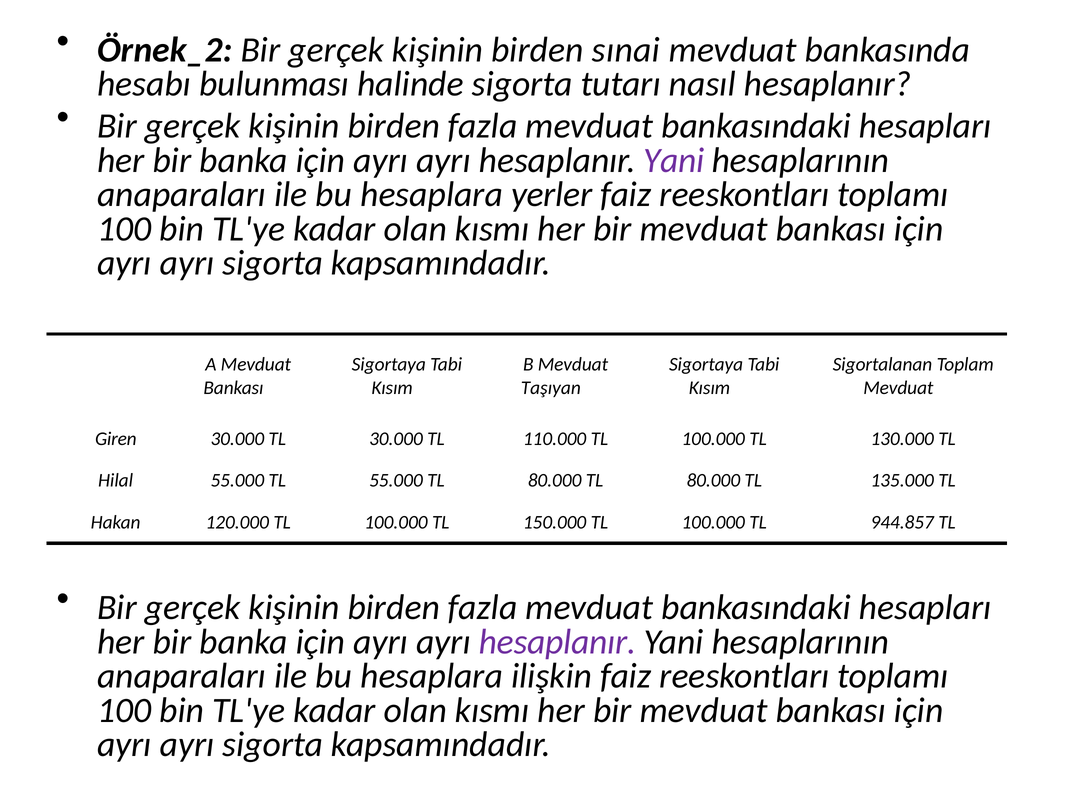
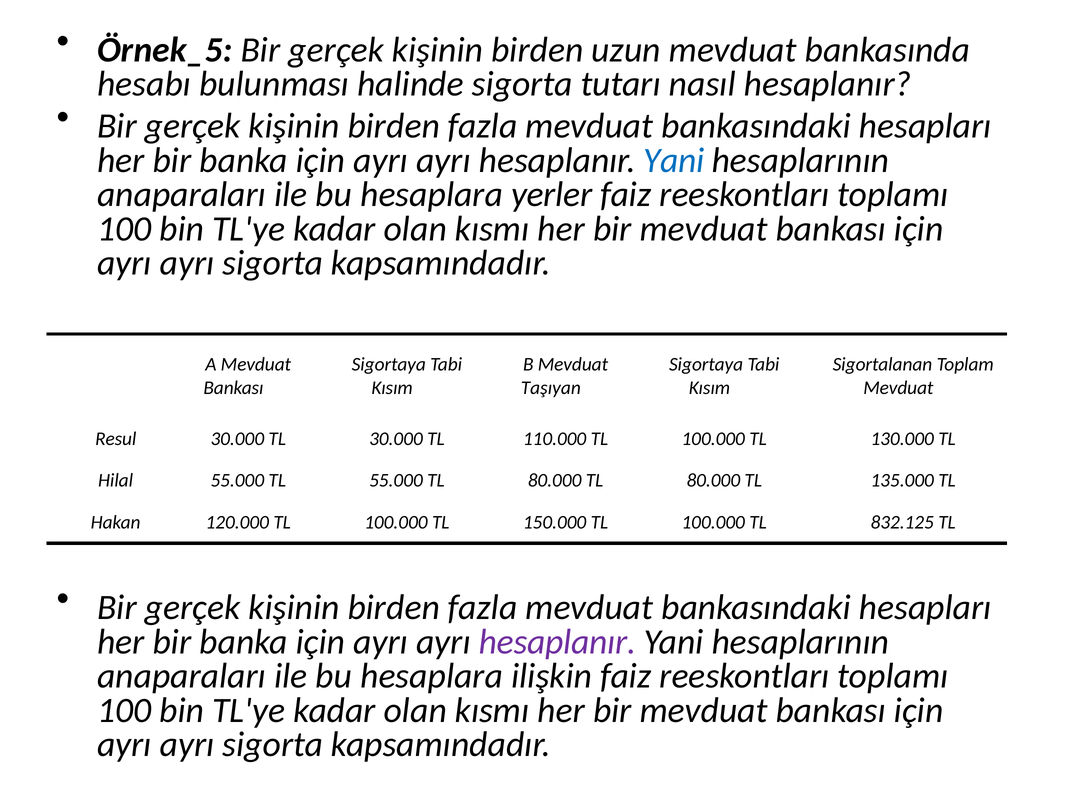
Örnek_2: Örnek_2 -> Örnek_5 (165, 50)
sınai: sınai -> uzun (626, 50)
Yani colour: purple -> blue (674, 160)
Giren: Giren -> Resul (116, 439)
944.857: 944.857 -> 832.125 (902, 522)
